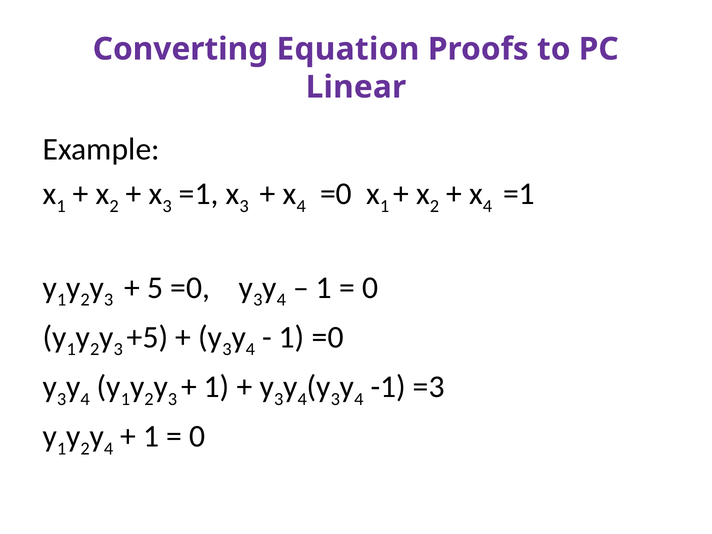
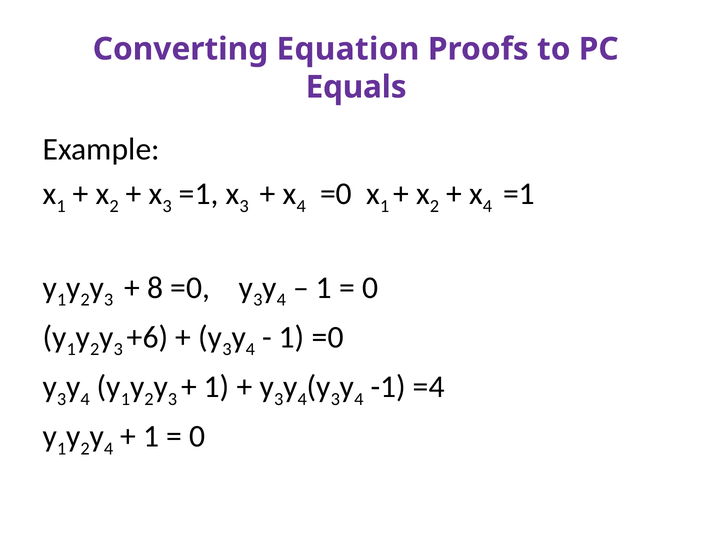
Linear: Linear -> Equals (356, 87)
5: 5 -> 8 (155, 288)
+5: +5 -> +6 (148, 337)
=3: =3 -> =4 (429, 387)
